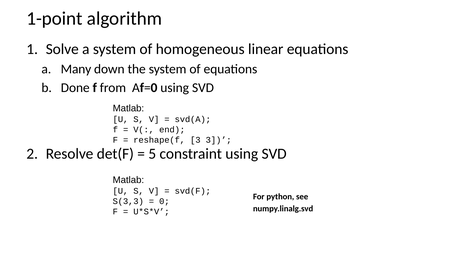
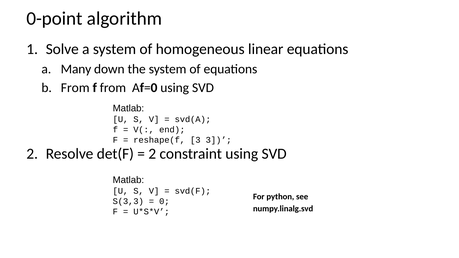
1-point: 1-point -> 0-point (55, 19)
Done: Done -> From (75, 88)
5: 5 -> 2 (152, 154)
